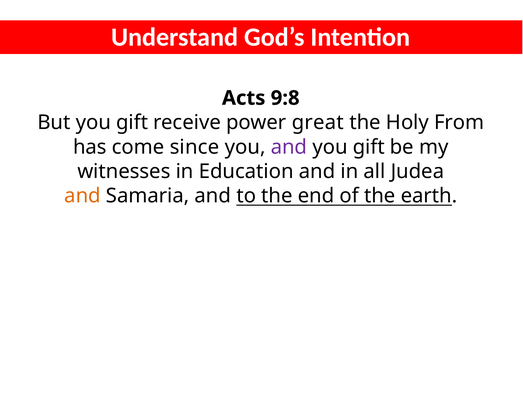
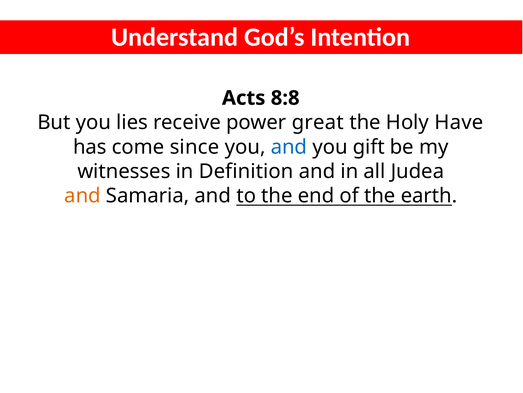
9:8: 9:8 -> 8:8 (285, 98)
But you gift: gift -> lies (132, 122)
From: From -> Have (459, 122)
and colour: purple -> blue (289, 147)
Education: Education -> Definition (246, 171)
